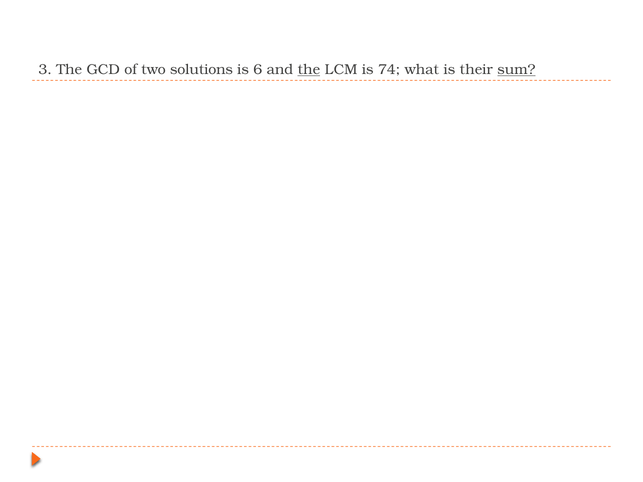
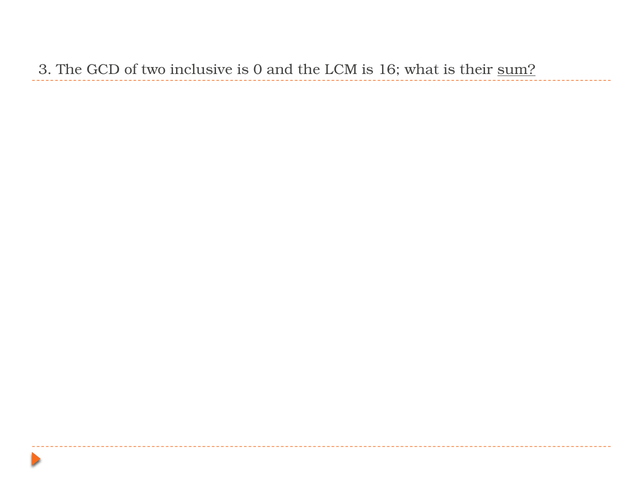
solutions: solutions -> inclusive (201, 70)
6: 6 -> 0 (258, 70)
the underline: present -> none (309, 70)
74: 74 -> 16 (389, 70)
